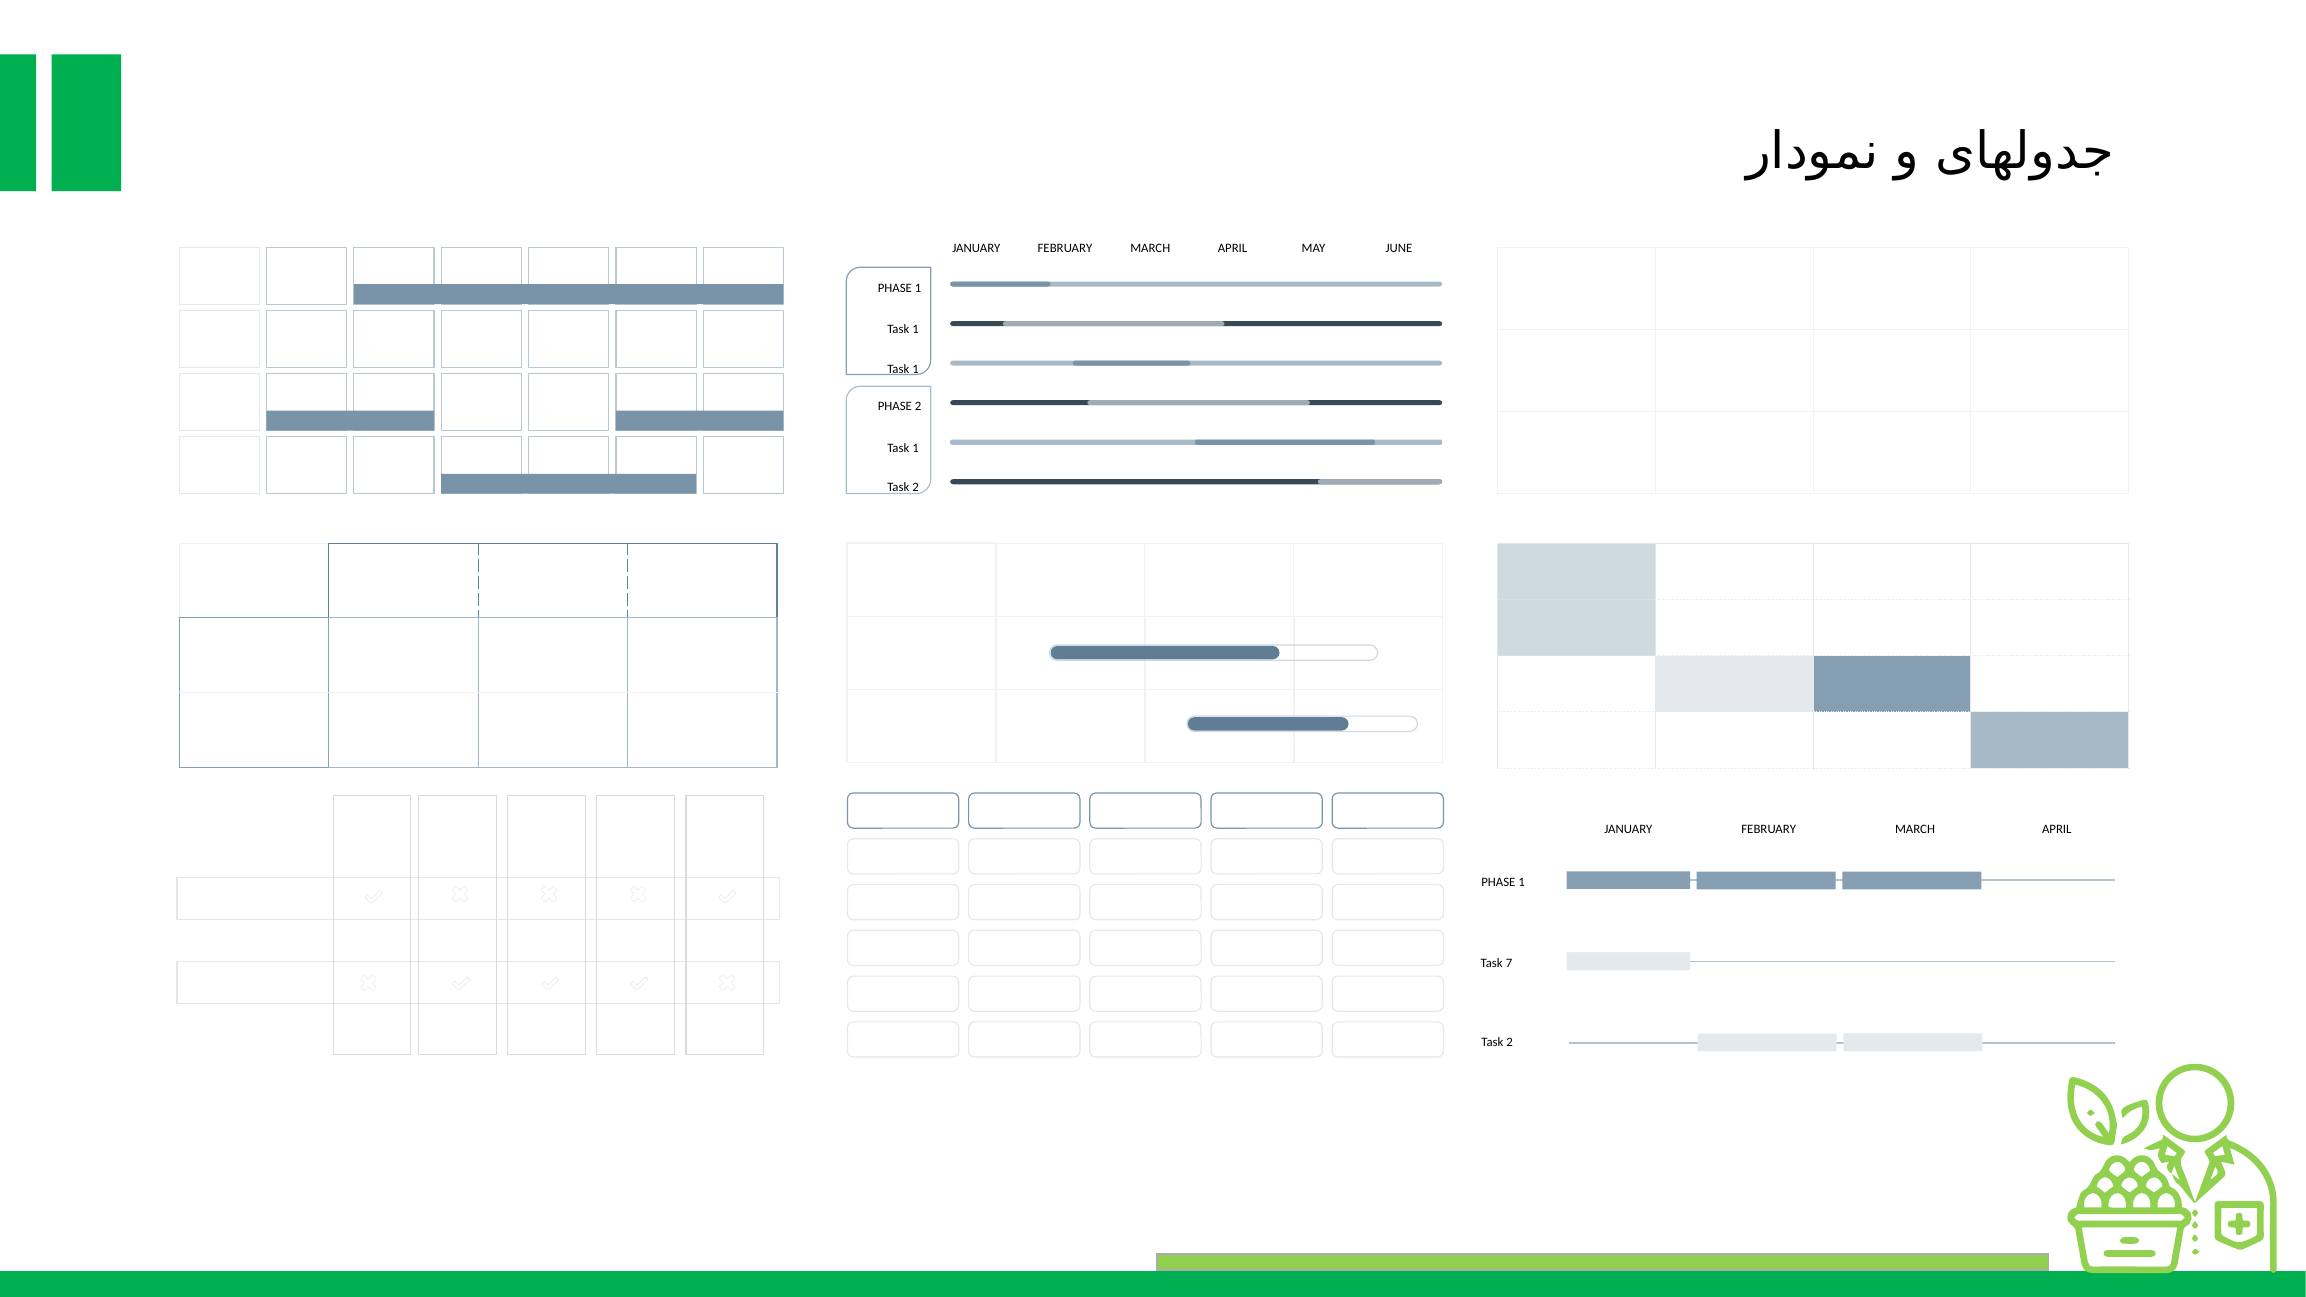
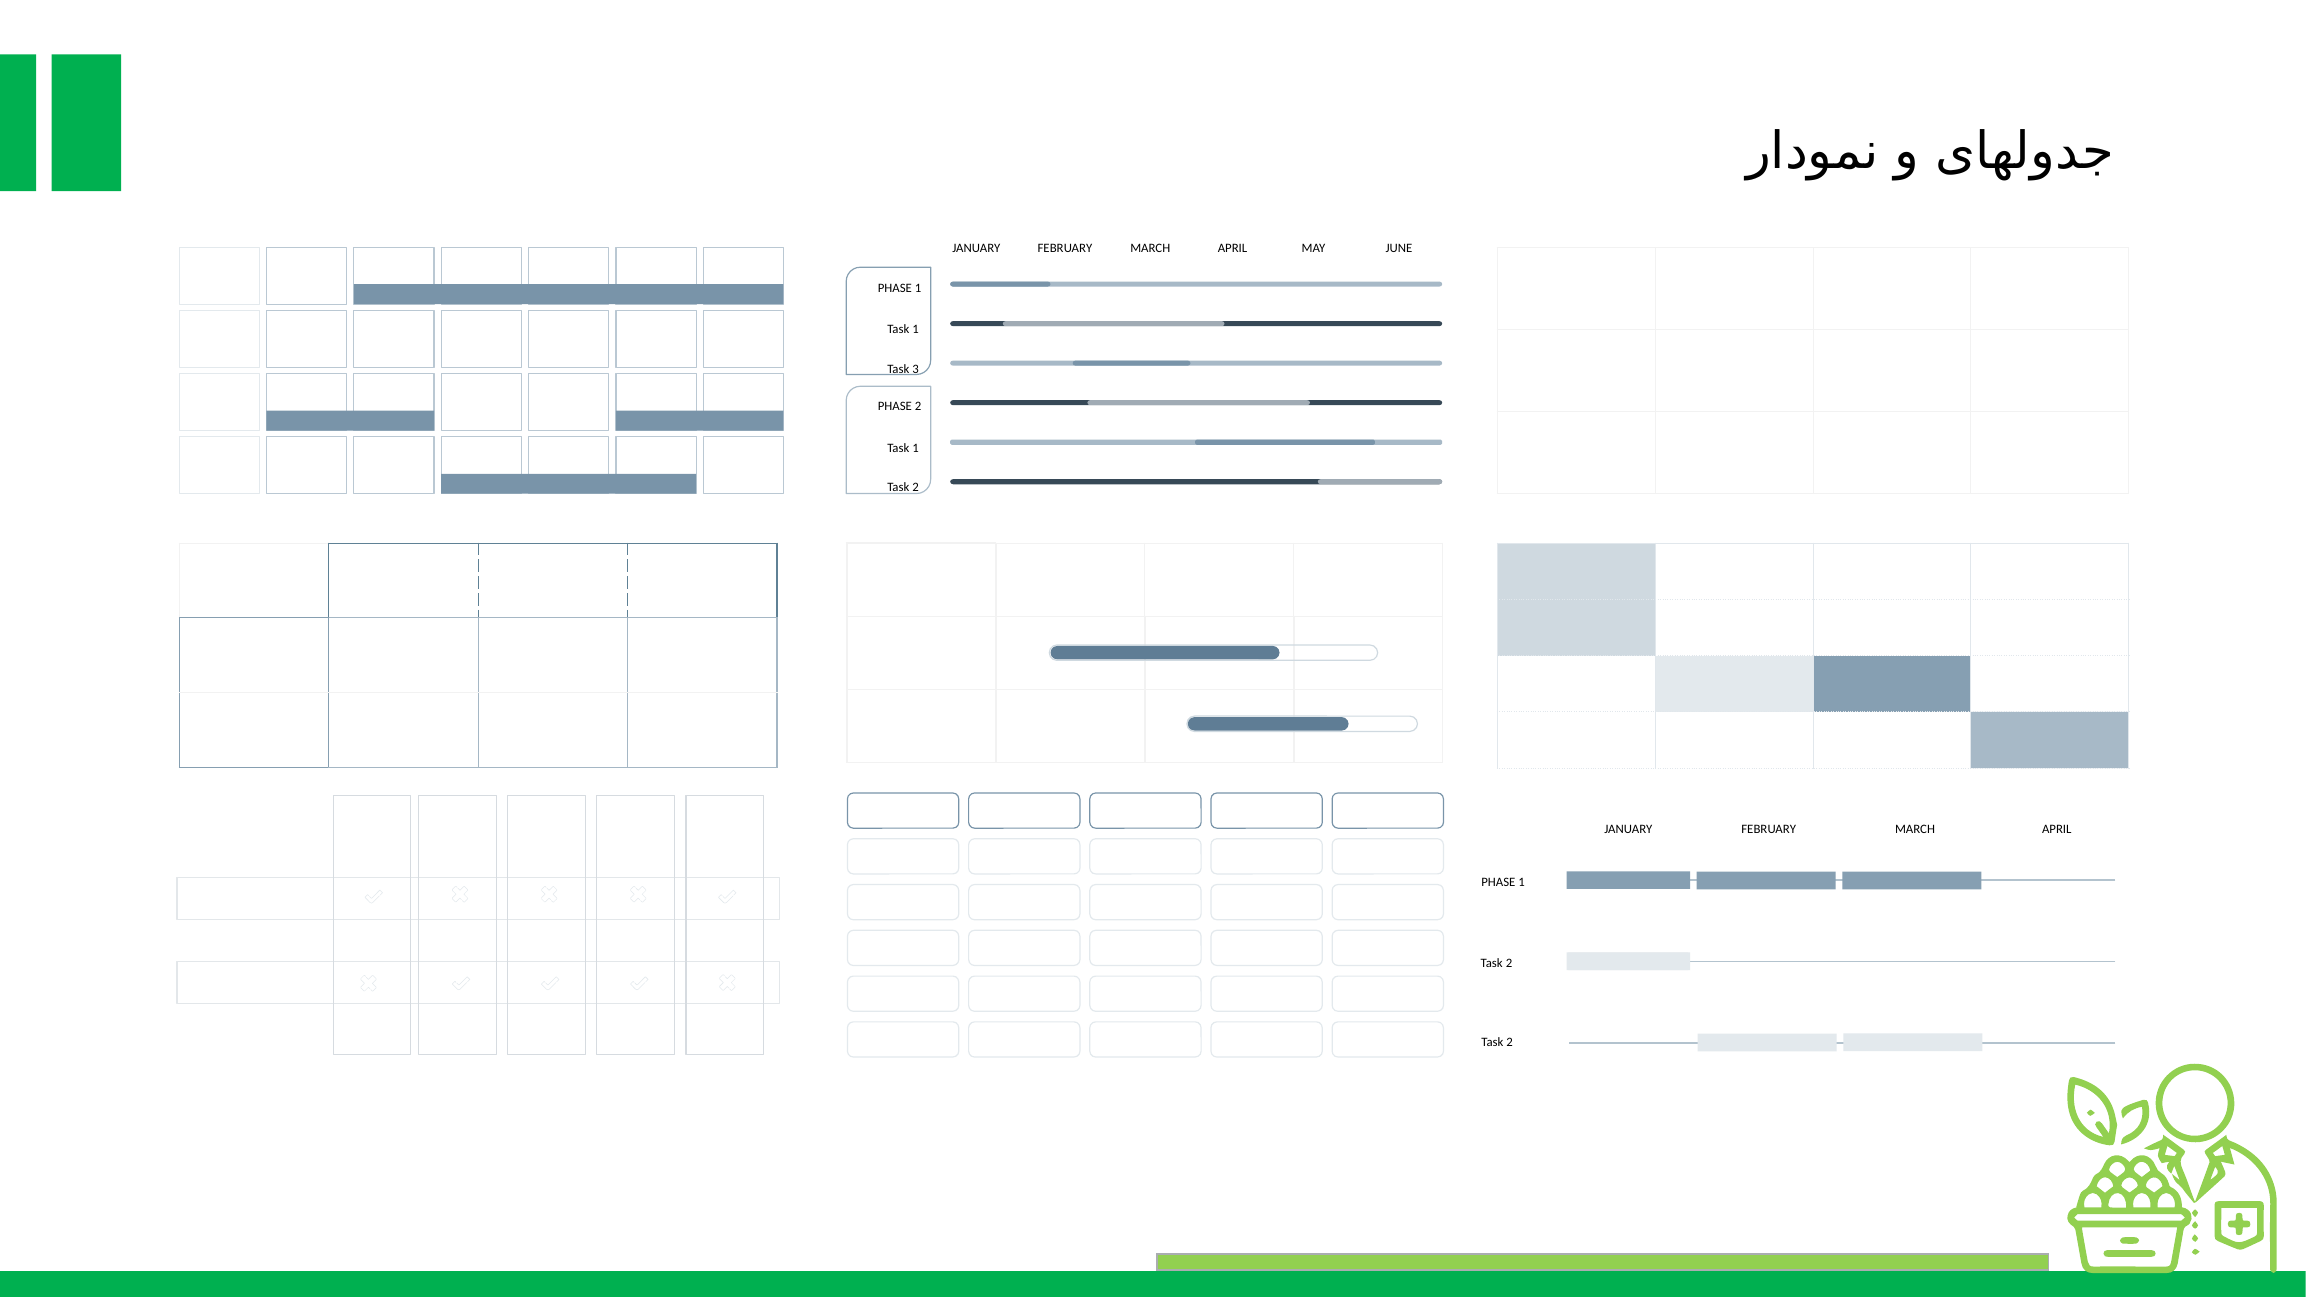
1: 1 -> 3 (916, 369)
7: 7 -> 2 (1509, 963)
